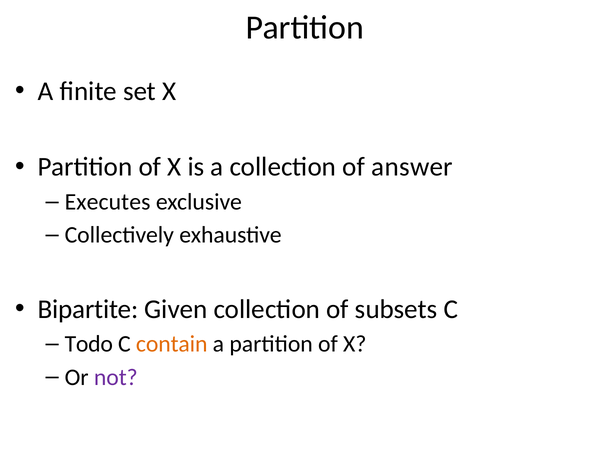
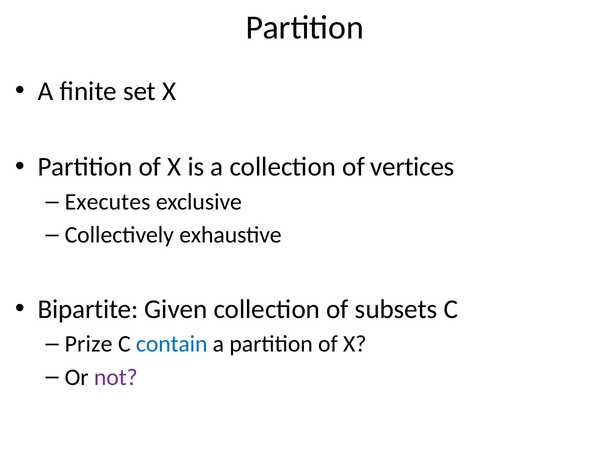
answer: answer -> vertices (412, 167)
Todo: Todo -> Prize (89, 345)
contain colour: orange -> blue (172, 345)
